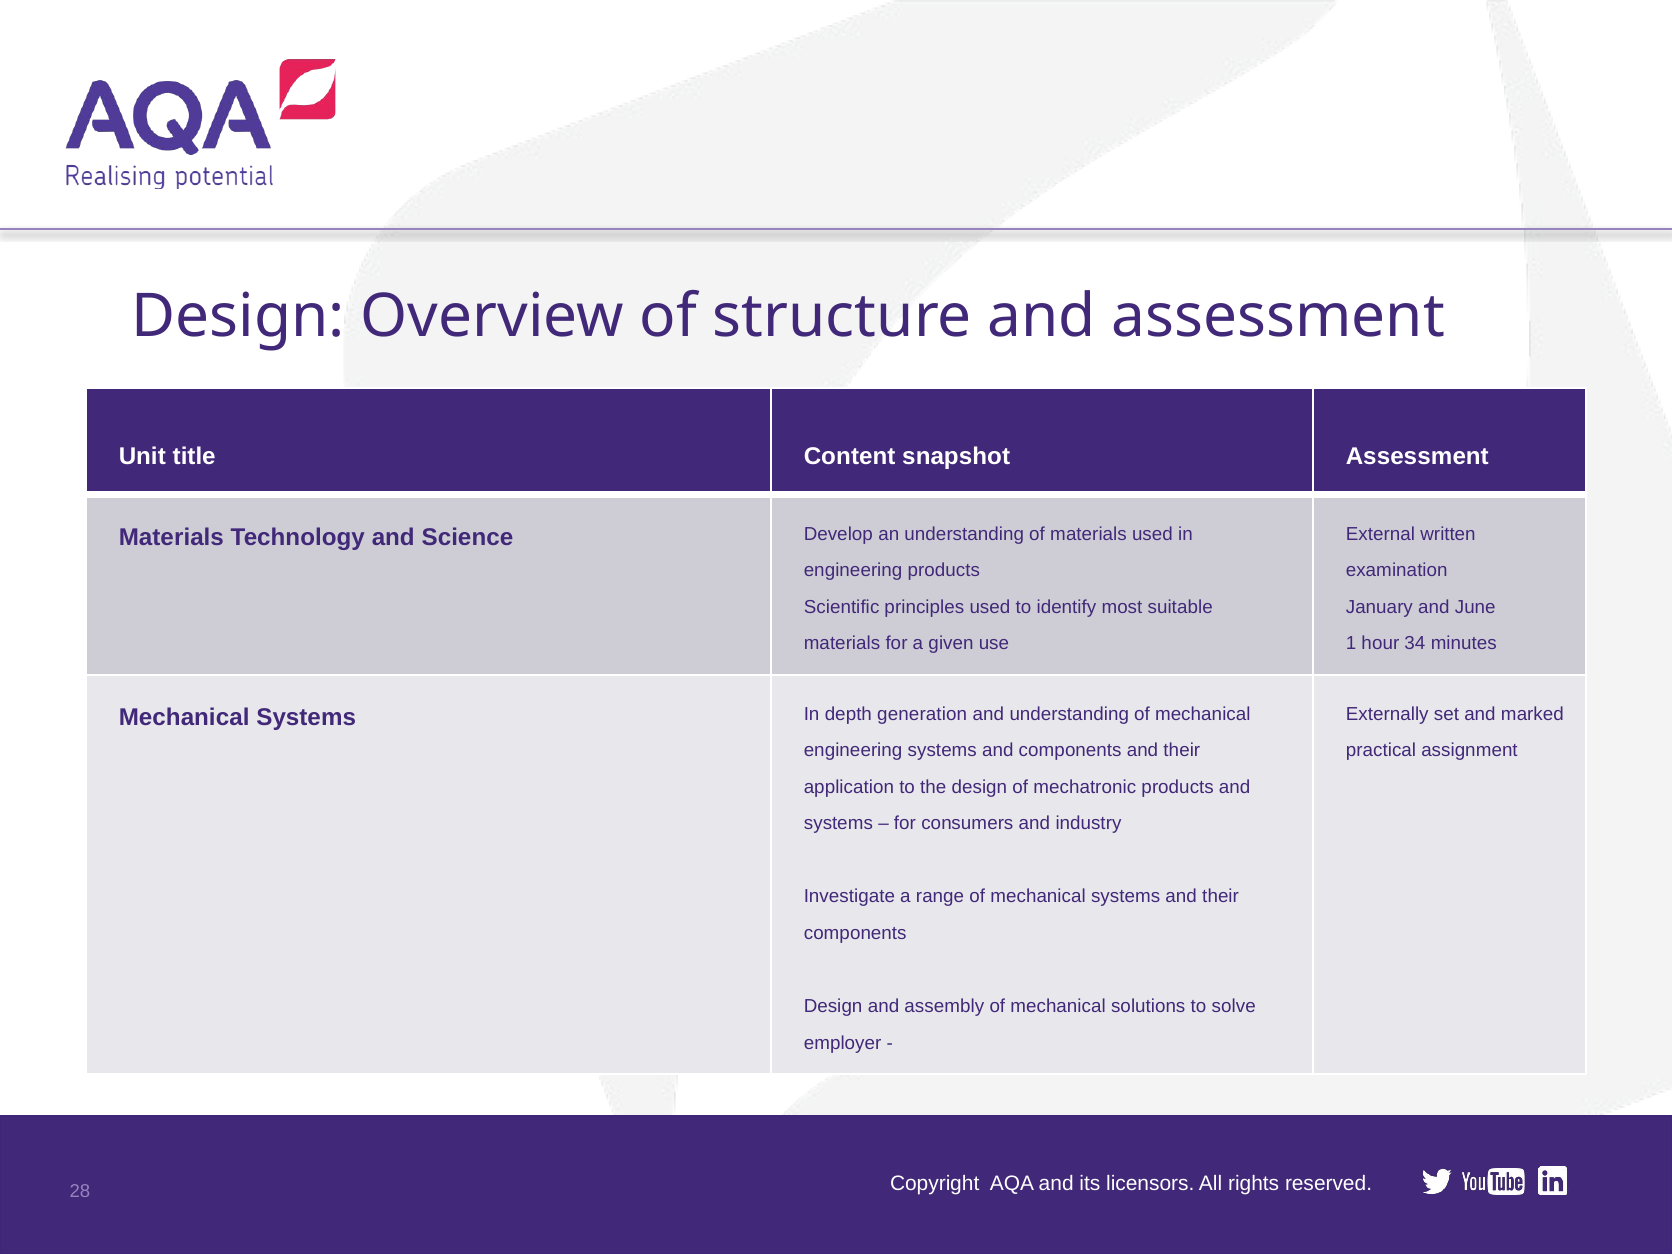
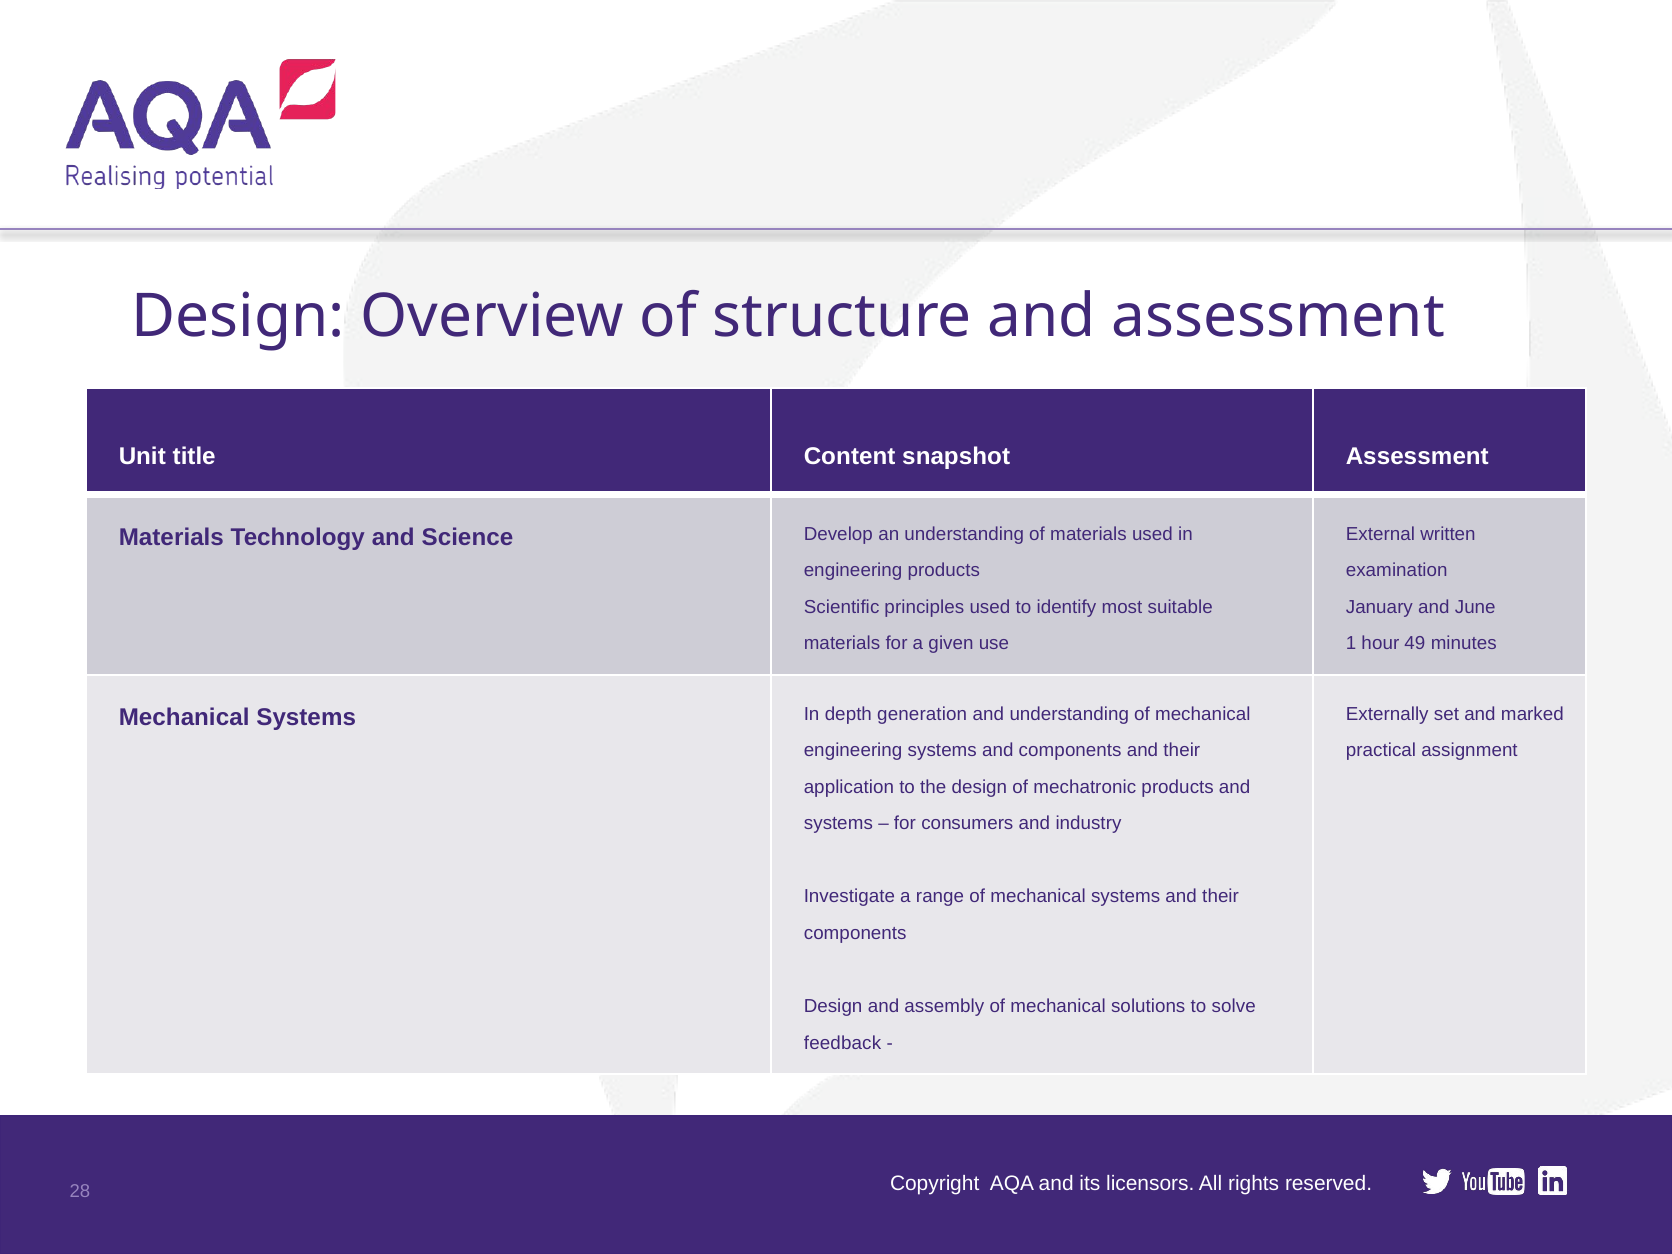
34: 34 -> 49 (1415, 643)
employer: employer -> feedback (843, 1043)
